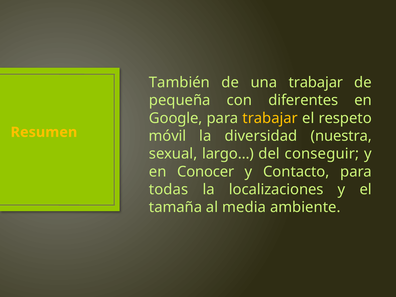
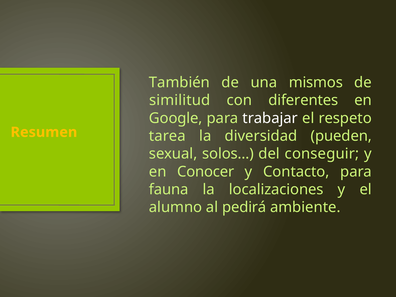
una trabajar: trabajar -> mismos (316, 82)
pequeña: pequeña -> similitud (180, 100)
trabajar colour: yellow -> white (270, 118)
móvil: móvil -> tarea (167, 136)
nuestra: nuestra -> pueden (341, 136)
largo…: largo… -> solos… (228, 154)
todas: todas -> fauna (169, 189)
tamaña: tamaña -> alumno (176, 207)
media: media -> pedirá (244, 207)
